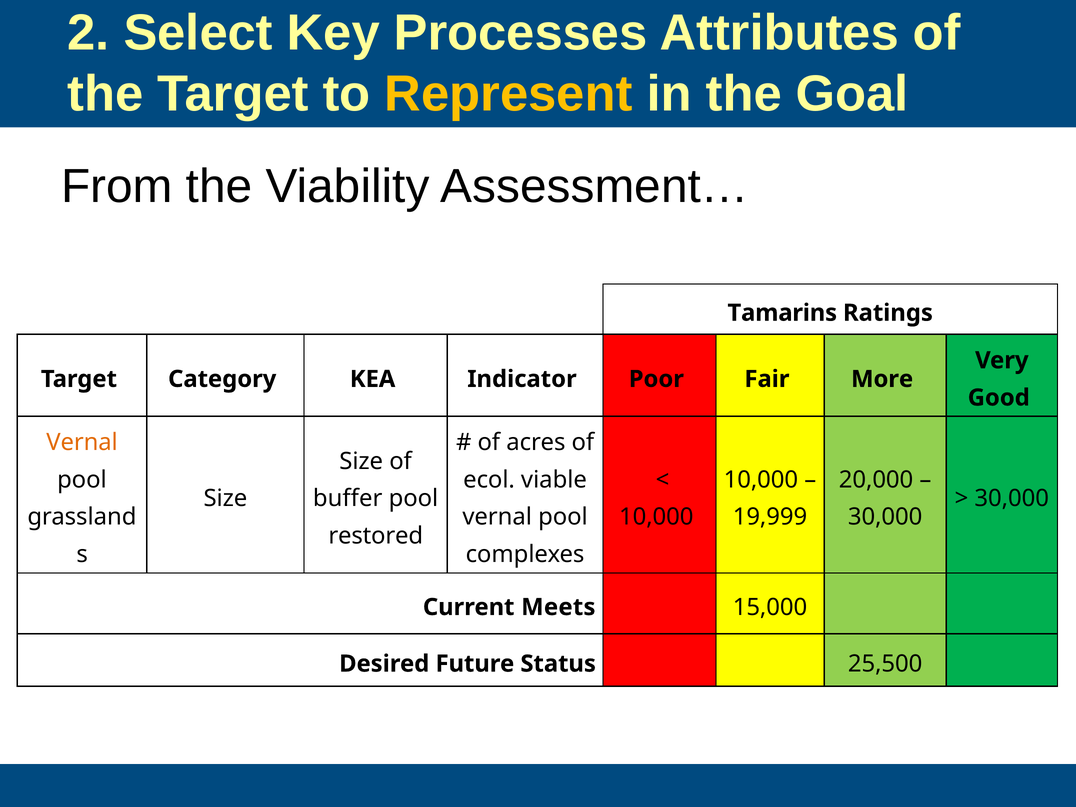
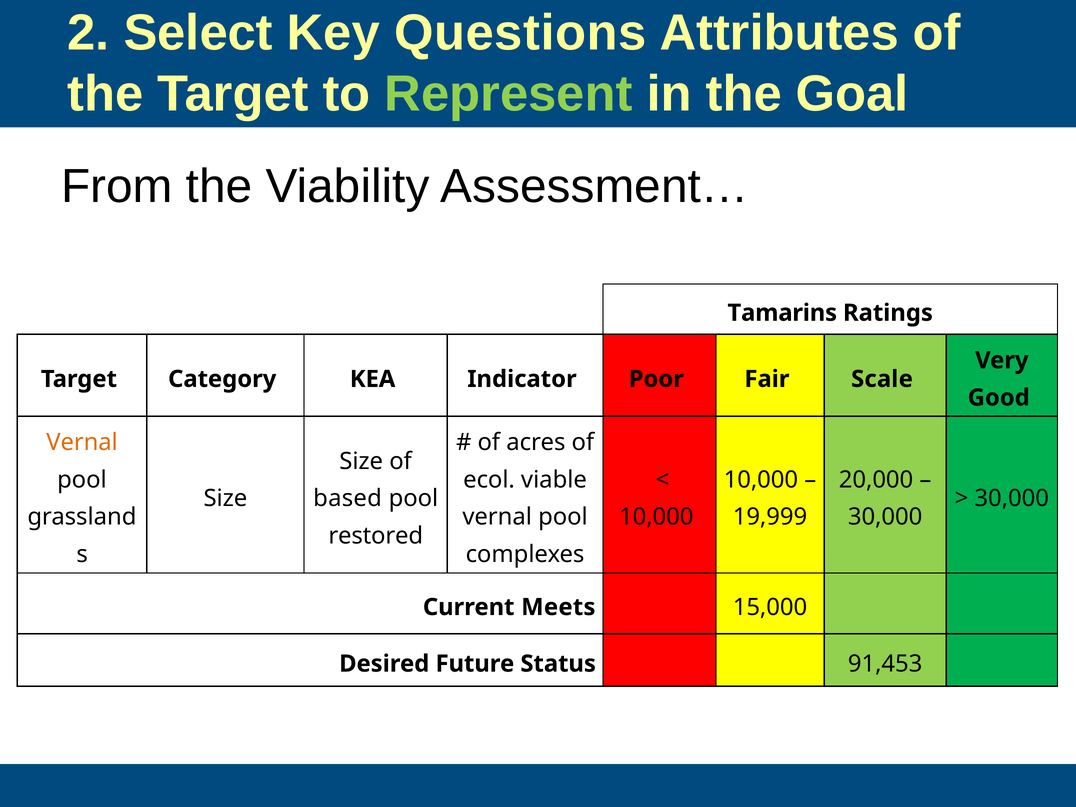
Processes: Processes -> Questions (520, 33)
Represent colour: yellow -> light green (509, 94)
More: More -> Scale (882, 379)
buffer: buffer -> based (348, 498)
25,500: 25,500 -> 91,453 (885, 664)
